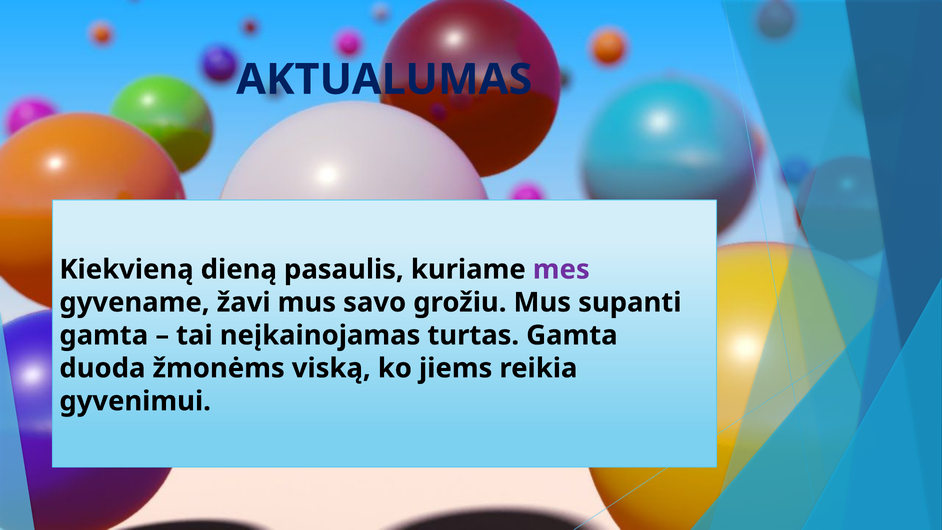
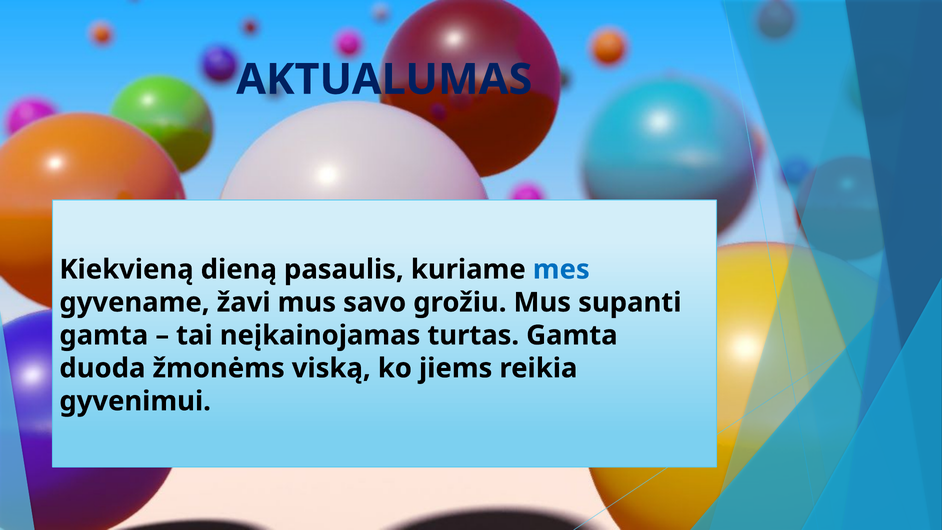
mes colour: purple -> blue (561, 269)
